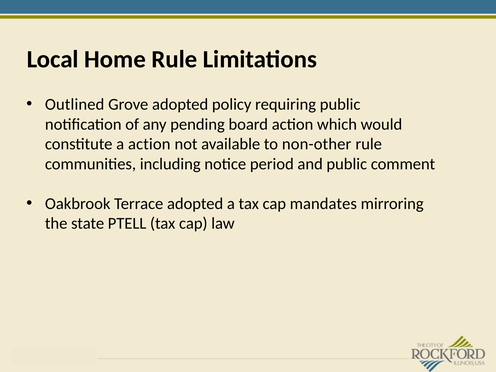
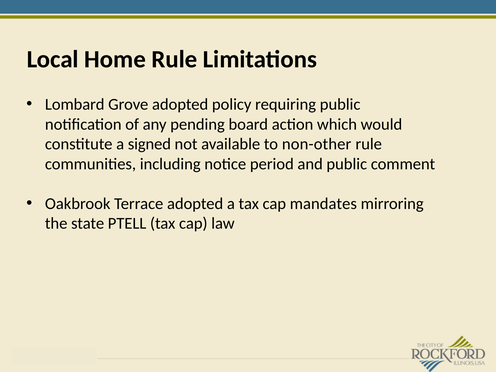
Outlined: Outlined -> Lombard (75, 104)
a action: action -> signed (149, 144)
